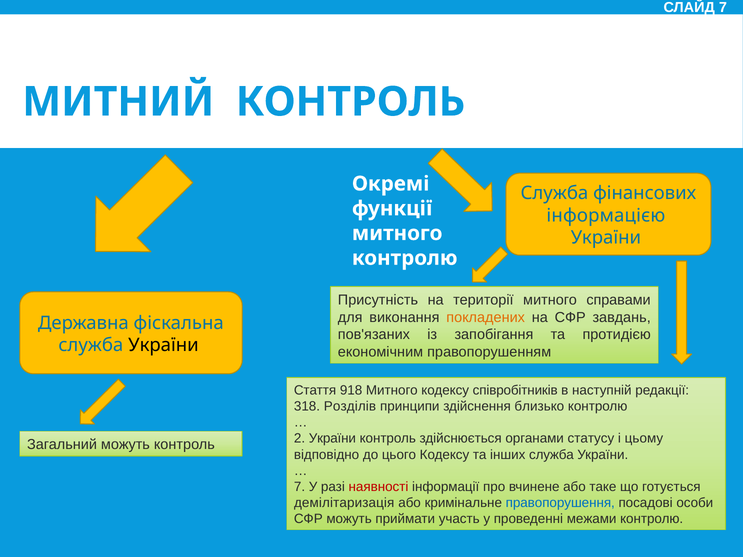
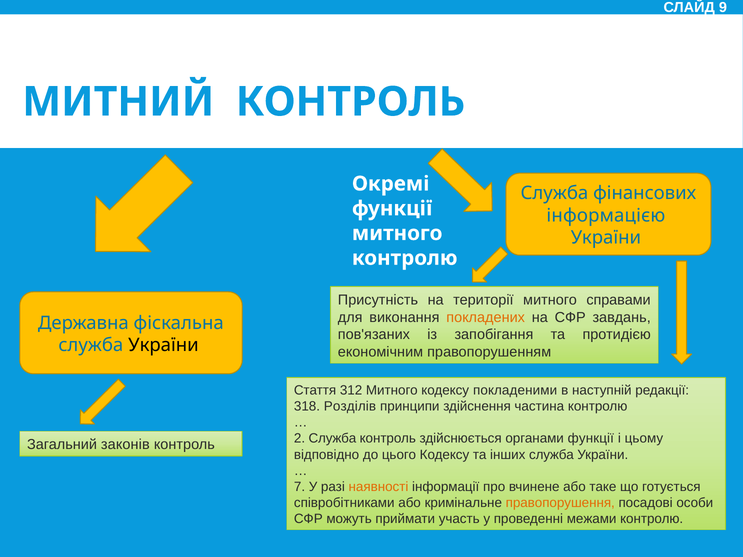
СЛАЙД 7: 7 -> 9 (723, 7)
918: 918 -> 312 (351, 390)
співробітників: співробітників -> покладеними (515, 390)
близько: близько -> частина (539, 406)
2 України: України -> Служба (332, 439)
органами статусу: статусу -> функції (591, 439)
Загальний можуть: можуть -> законів (125, 445)
наявності colour: red -> orange (378, 487)
демілітаризація: демілітаризація -> співробітниками (344, 503)
правопорушення colour: blue -> orange (560, 503)
